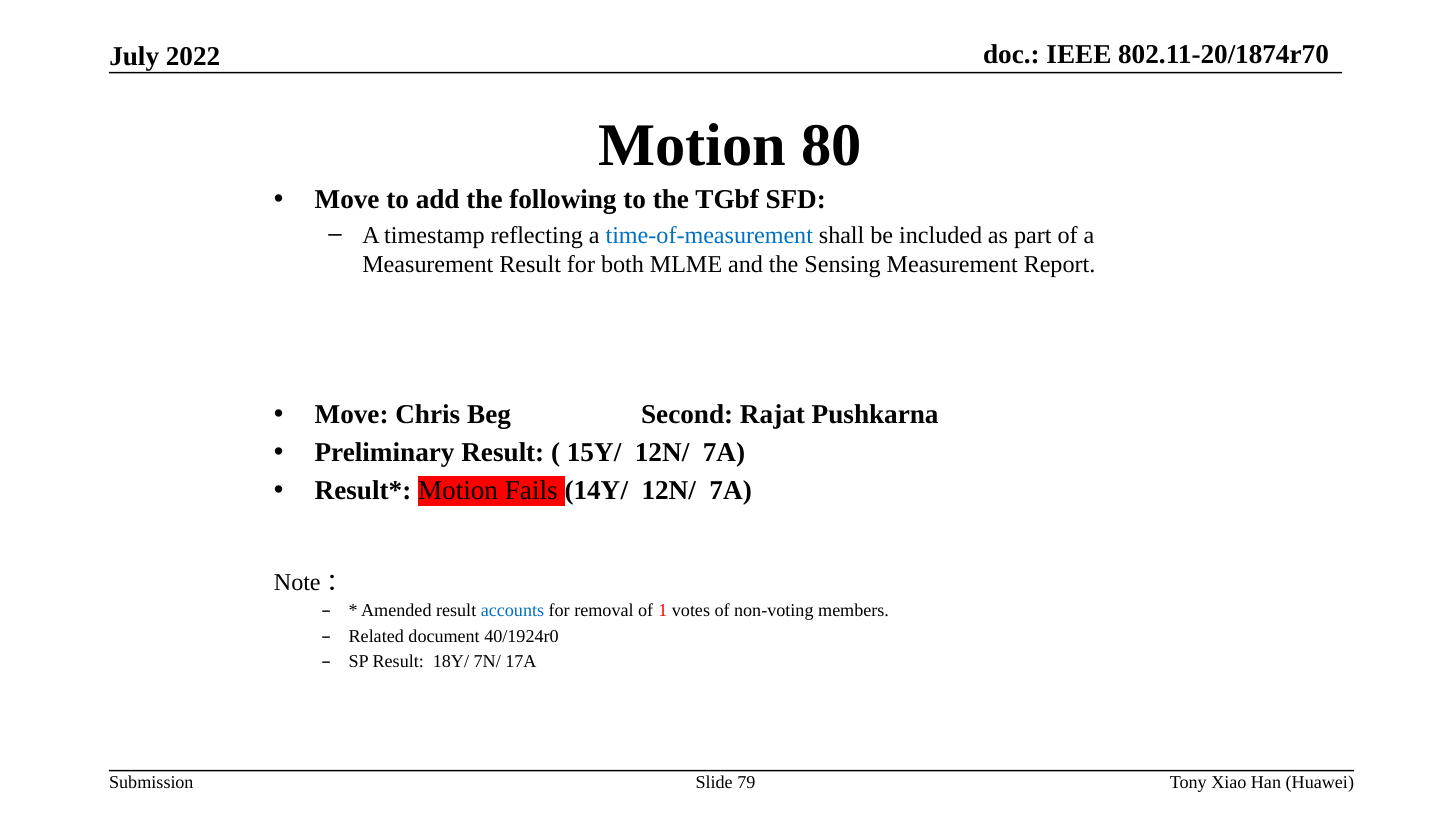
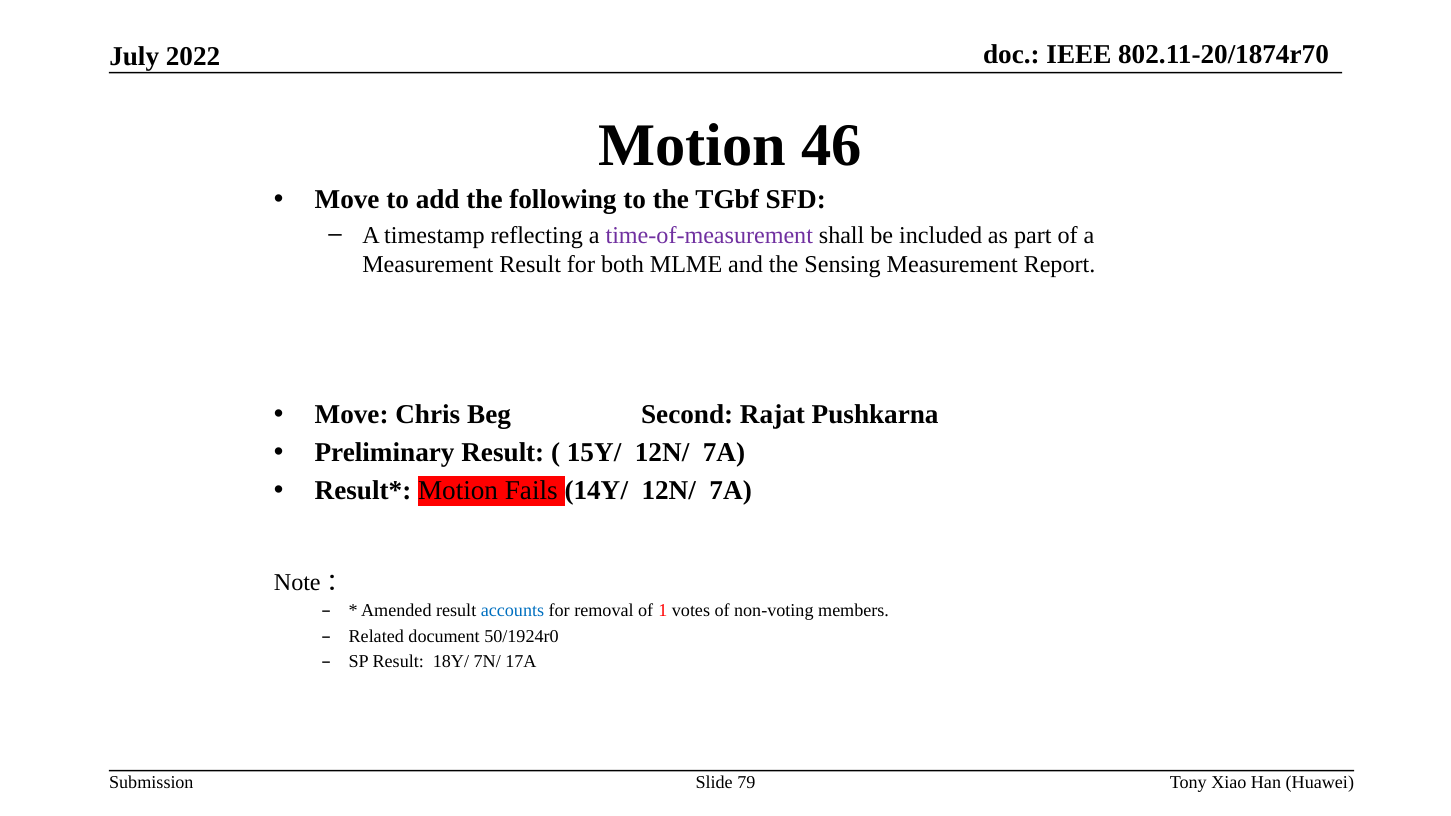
80: 80 -> 46 (831, 146)
time-of-measurement colour: blue -> purple (709, 235)
40/1924r0: 40/1924r0 -> 50/1924r0 (522, 637)
